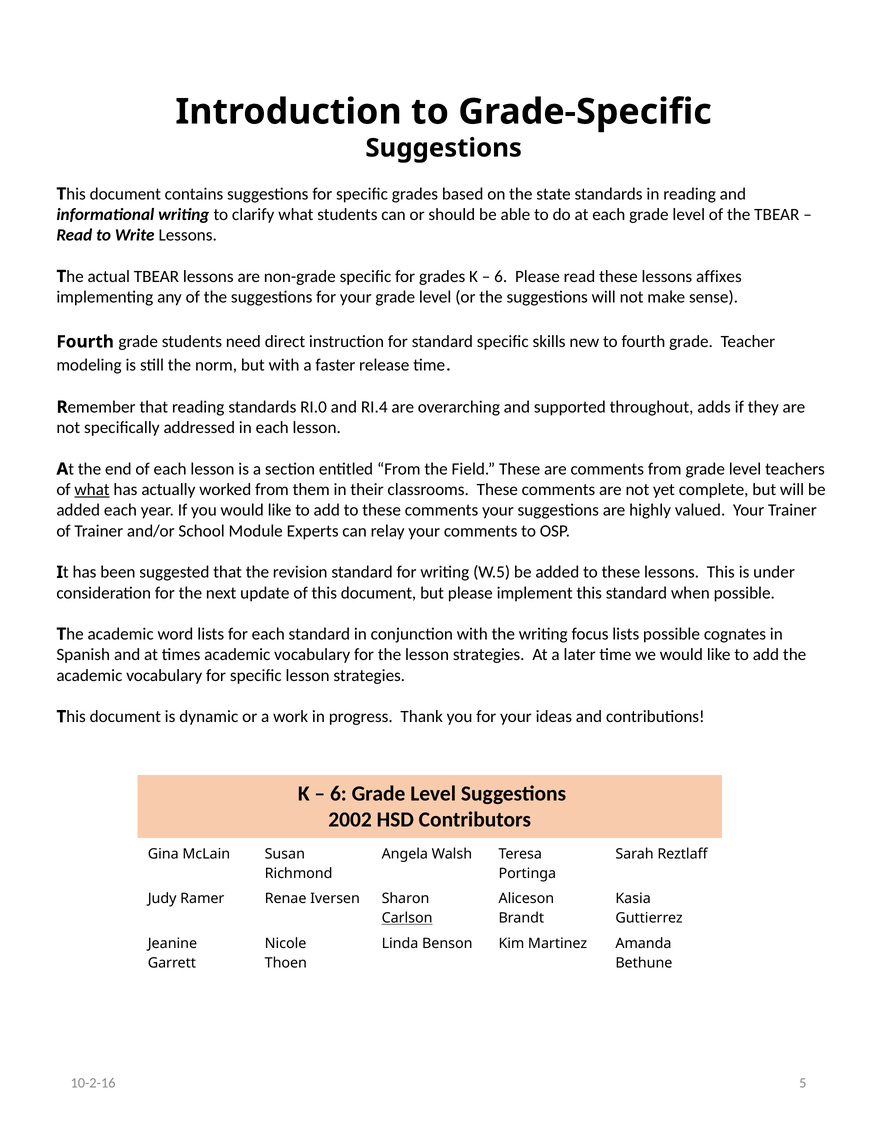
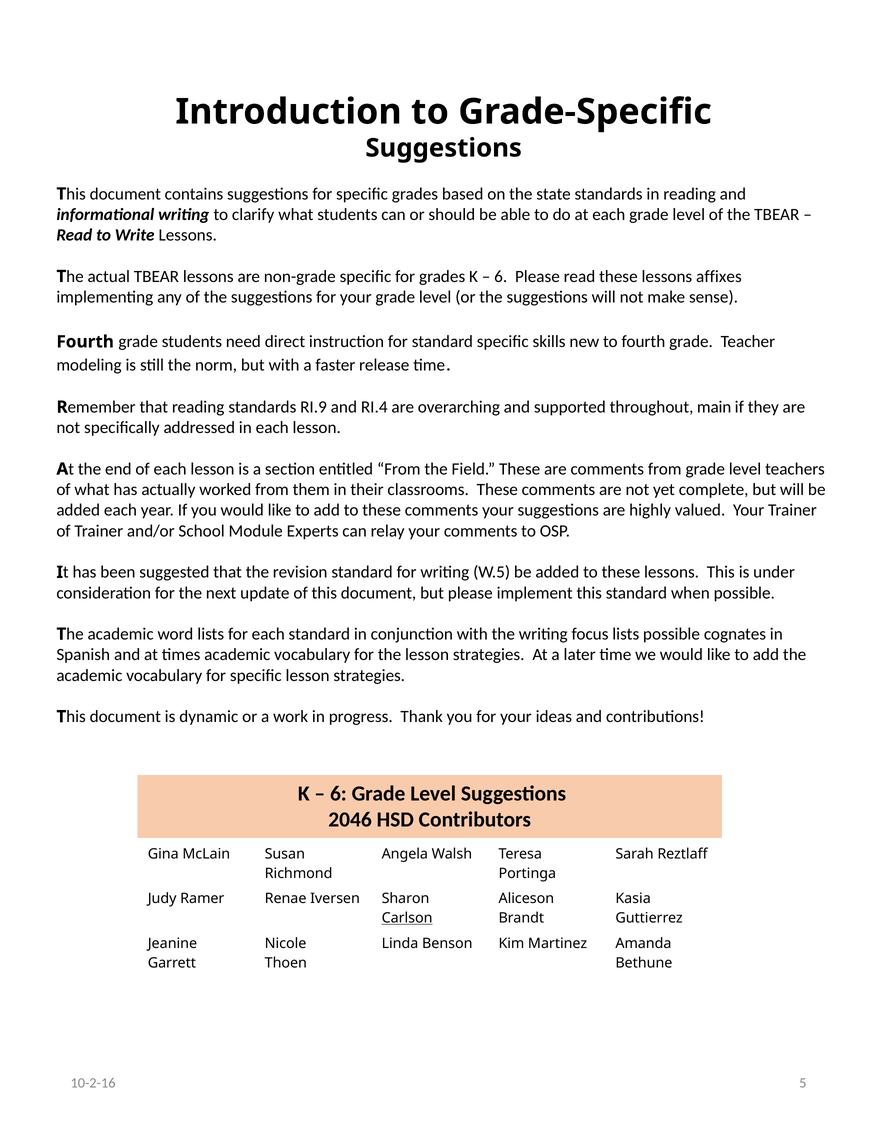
RI.0: RI.0 -> RI.9 (314, 407)
adds: adds -> main (714, 407)
what underline: present -> none (92, 490)
2002: 2002 -> 2046 (350, 820)
